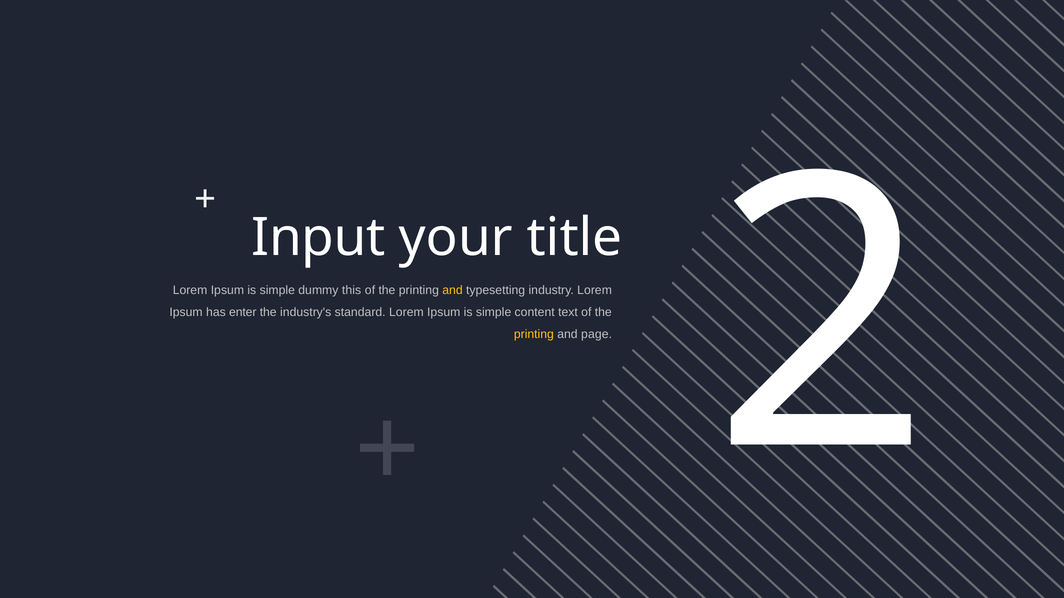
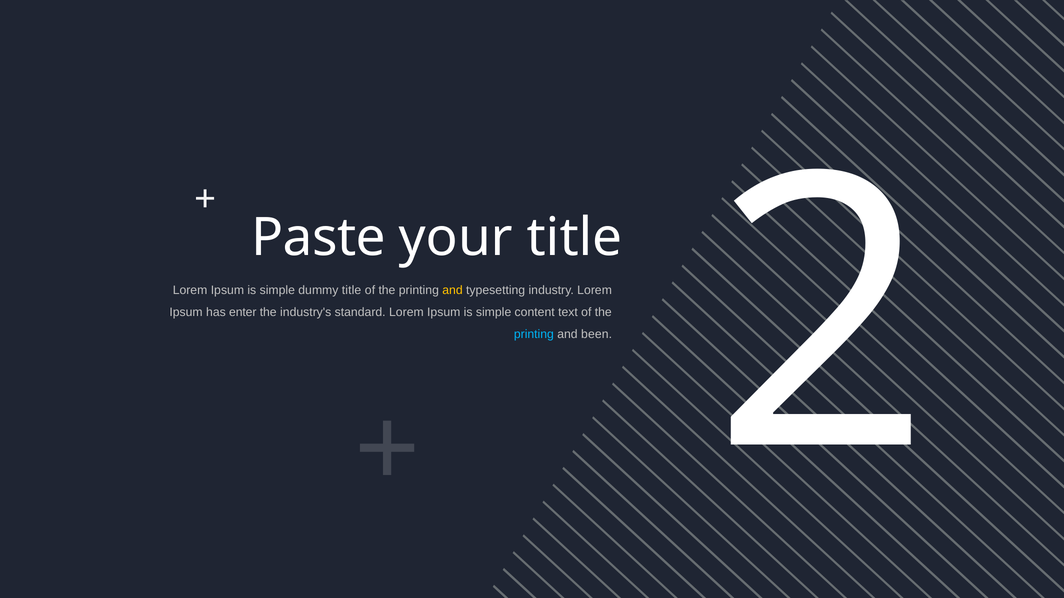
Input: Input -> Paste (318, 238)
dummy this: this -> title (352, 290)
printing colour: yellow -> light blue (534, 334)
page: page -> been (597, 334)
